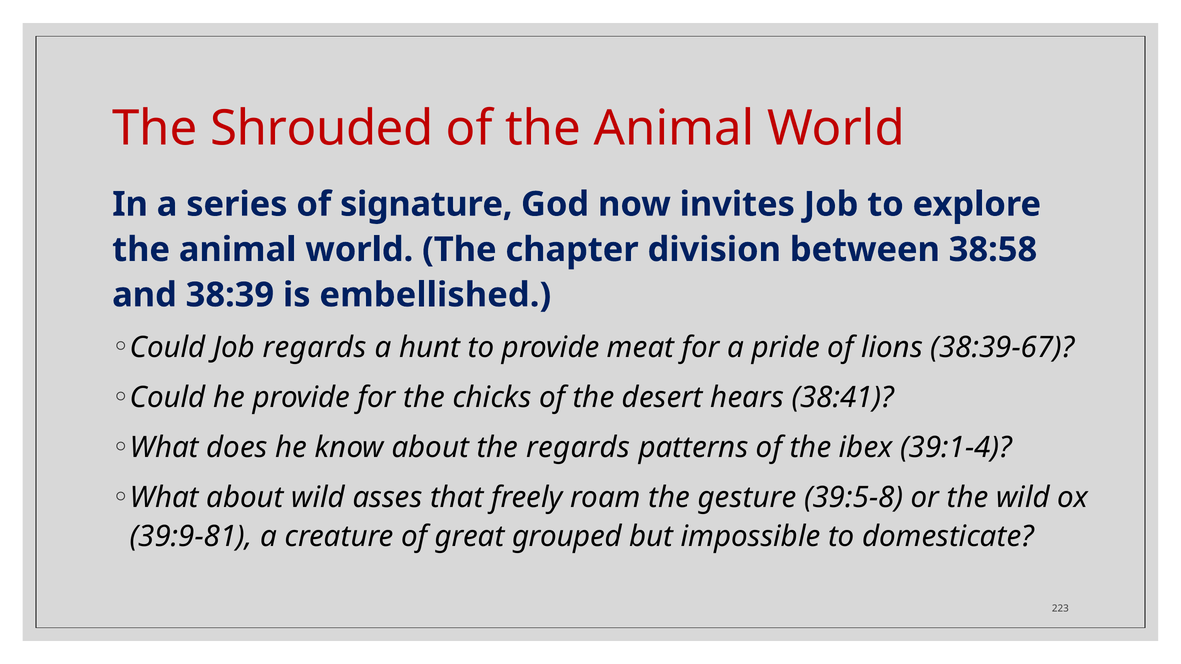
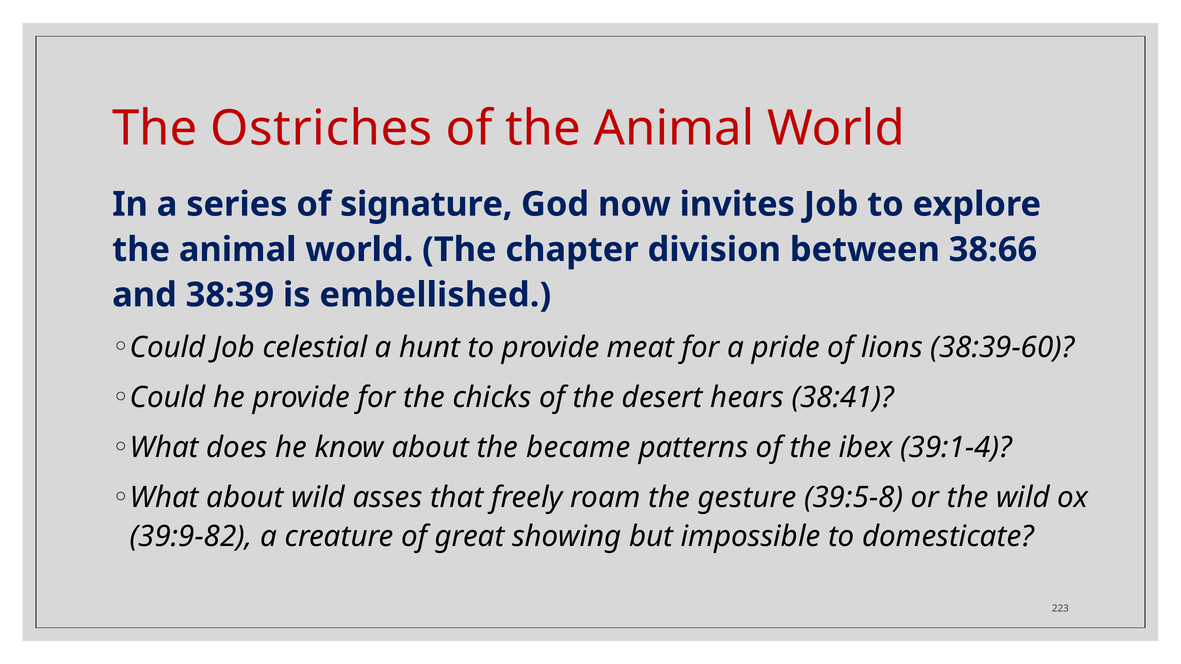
Shrouded: Shrouded -> Ostriches (321, 128)
38:58: 38:58 -> 38:66 (993, 250)
Job regards: regards -> celestial (315, 348)
38:39-67: 38:39-67 -> 38:39-60 (1003, 348)
the regards: regards -> became (578, 448)
39:9-81: 39:9-81 -> 39:9-82 (191, 537)
grouped: grouped -> showing (567, 537)
